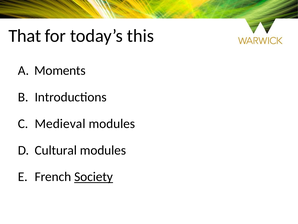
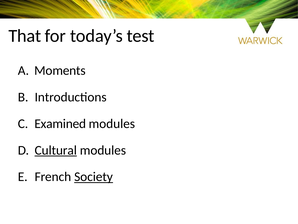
this: this -> test (141, 36)
Medieval: Medieval -> Examined (60, 123)
Cultural underline: none -> present (56, 150)
